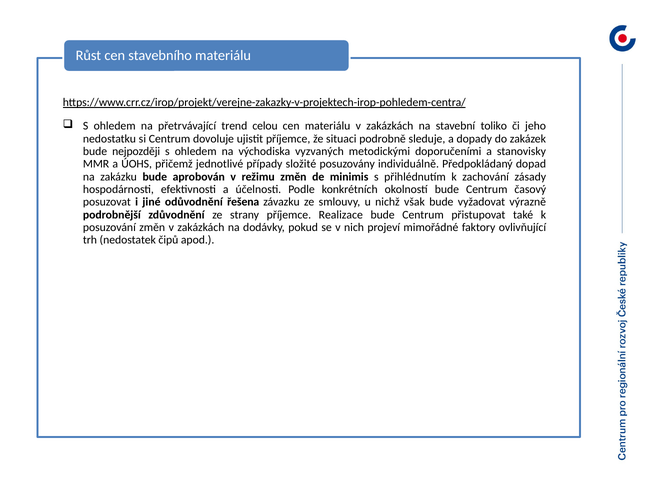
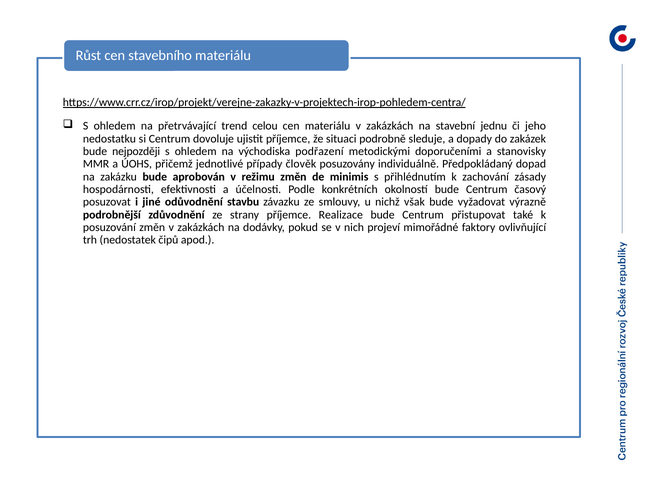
toliko: toliko -> jednu (494, 126)
vyzvaných: vyzvaných -> podřazení (319, 151)
složité: složité -> člověk (301, 164)
řešena: řešena -> stavbu (243, 202)
